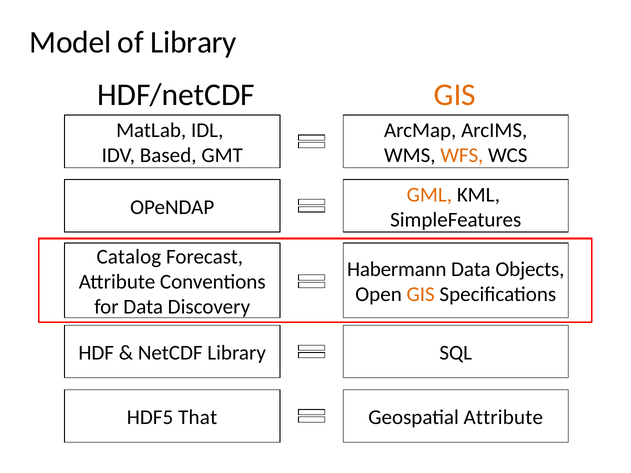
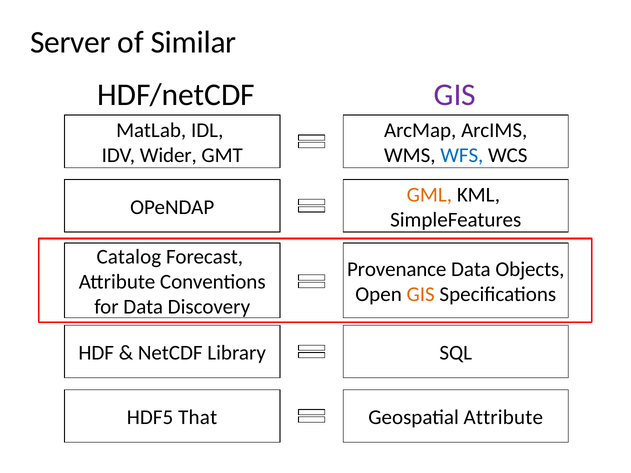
Model: Model -> Server (70, 42)
of Library: Library -> Similar (193, 42)
GIS colour: orange -> purple (455, 95)
Based: Based -> Wider (168, 156)
WFS colour: orange -> blue (462, 156)
Habermann: Habermann -> Provenance (397, 269)
